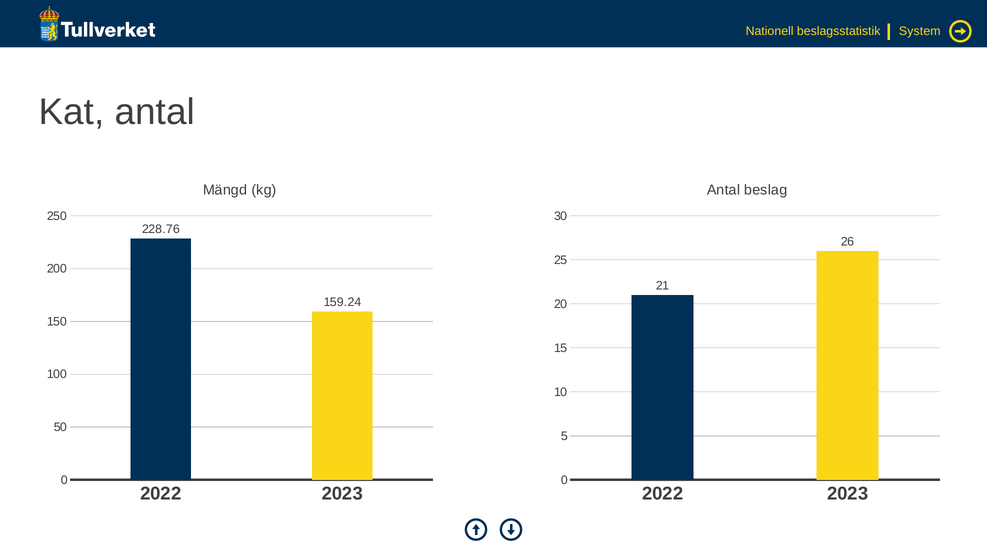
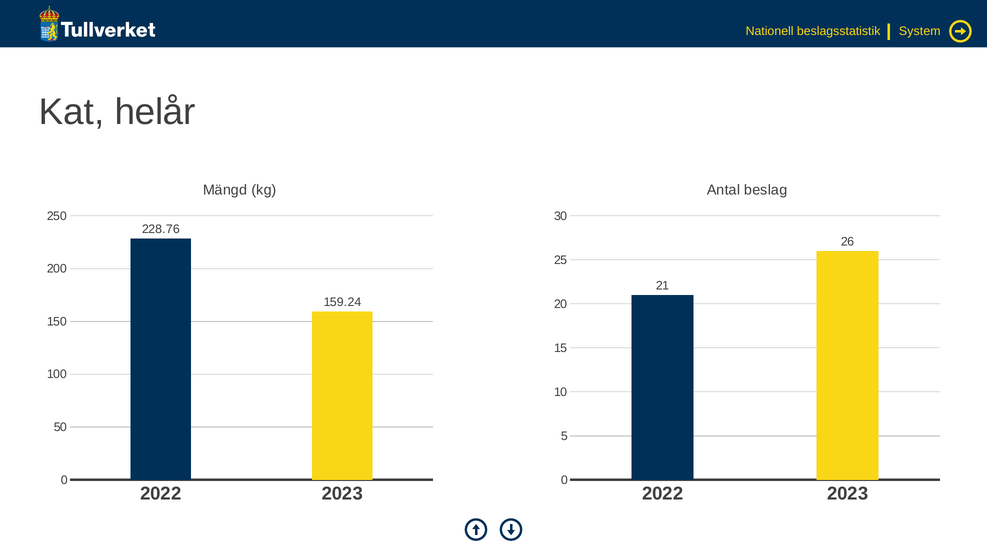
Kat antal: antal -> helår (155, 112)
